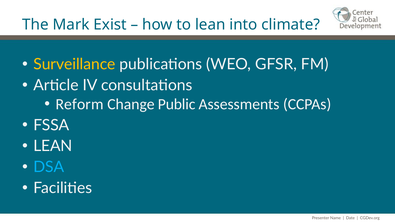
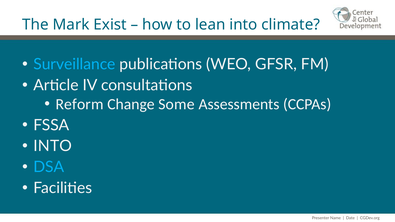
Surveillance colour: yellow -> light blue (74, 64)
Public: Public -> Some (176, 104)
LEAN: LEAN -> INTO (53, 146)
